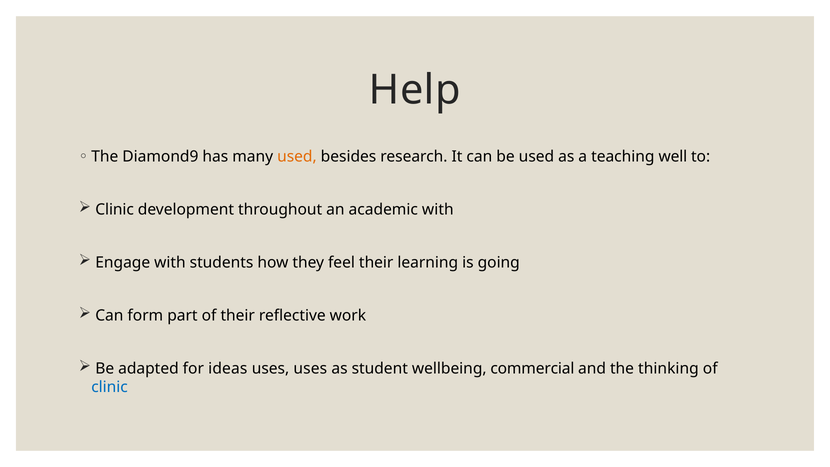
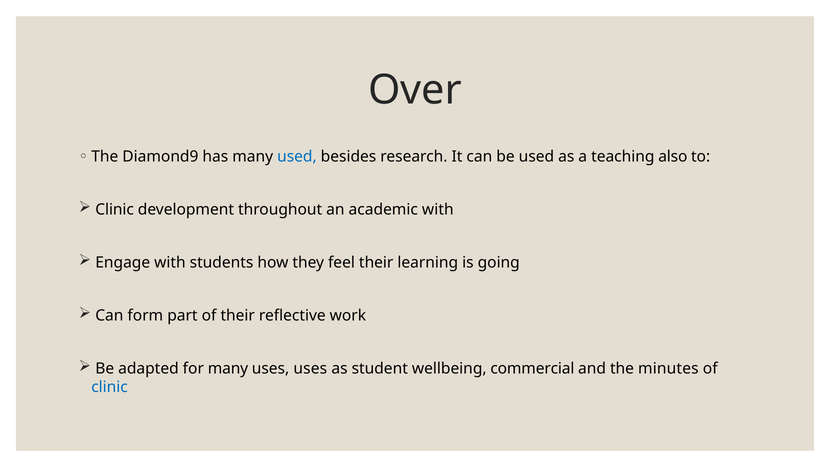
Help: Help -> Over (415, 90)
used colour: orange -> blue (297, 157)
well: well -> also (673, 157)
for ideas: ideas -> many (228, 368)
thinking: thinking -> minutes (668, 368)
